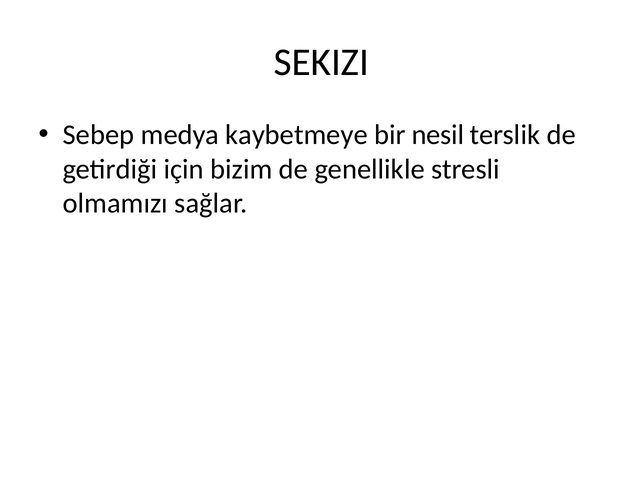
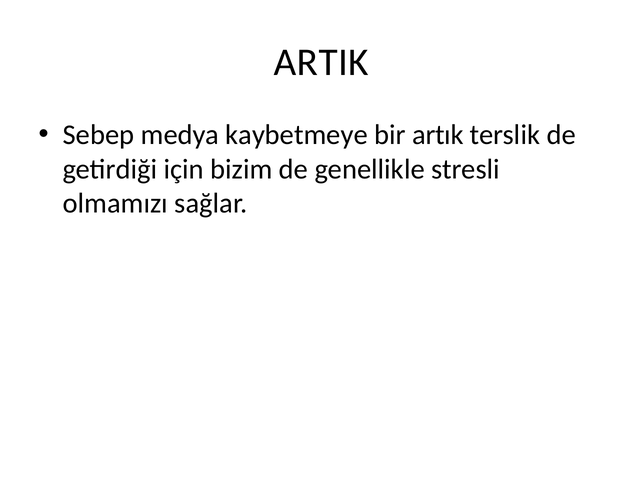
SEKIZI: SEKIZI -> ARTIK (321, 62)
nesil: nesil -> artık (438, 135)
